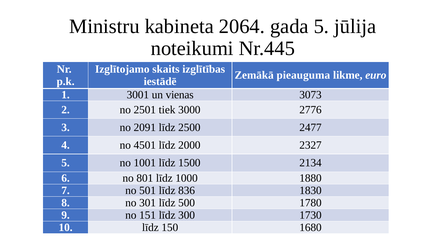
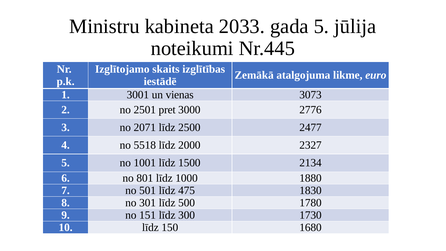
2064: 2064 -> 2033 (242, 26)
pieauguma: pieauguma -> atalgojuma (303, 75)
tiek: tiek -> pret (167, 110)
2091: 2091 -> 2071 (145, 127)
4501: 4501 -> 5518 (145, 145)
836: 836 -> 475 (187, 190)
